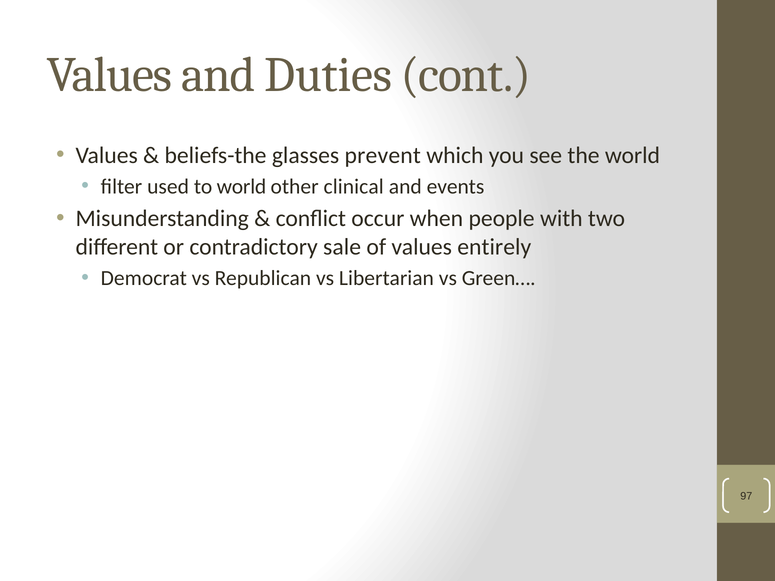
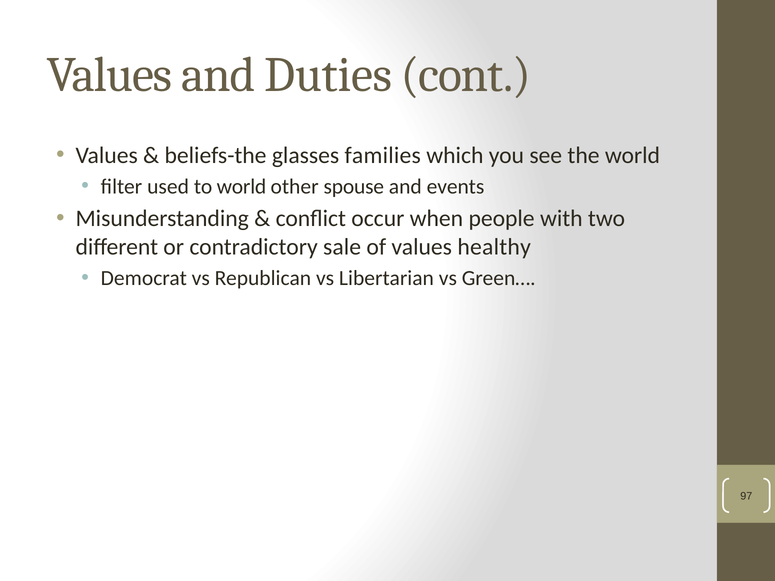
prevent: prevent -> families (383, 155)
clinical: clinical -> spouse (354, 187)
entirely: entirely -> healthy (494, 247)
